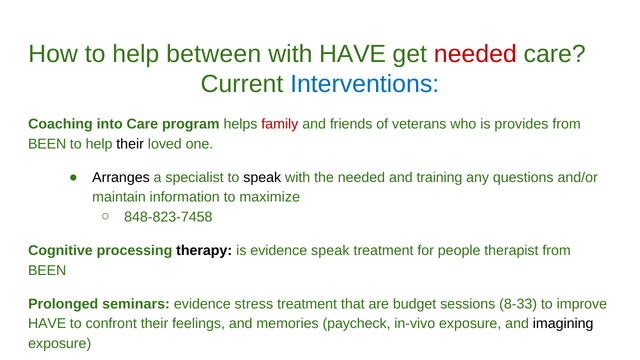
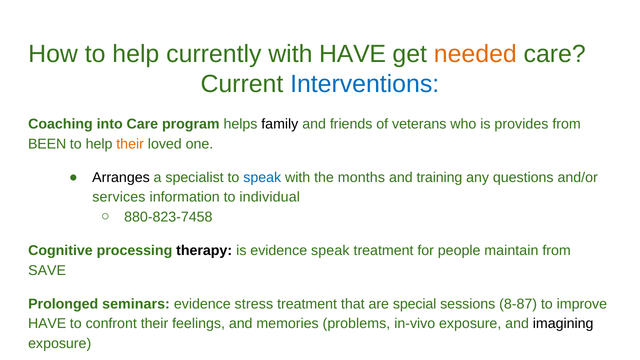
between: between -> currently (214, 54)
needed colour: red -> orange (475, 54)
family colour: red -> black (280, 124)
their colour: black -> orange (130, 144)
speak colour: black -> blue (262, 178)
the needed: needed -> months (361, 178)
maintain: maintain -> services (119, 197)
maximize: maximize -> individual (270, 197)
848-823-7458: 848-823-7458 -> 880-823-7458 (168, 217)
therapist: therapist -> maintain (511, 251)
BEEN: BEEN -> SAVE (47, 270)
budget: budget -> special (415, 304)
8-33: 8-33 -> 8-87 (518, 304)
paycheck: paycheck -> problems (356, 324)
